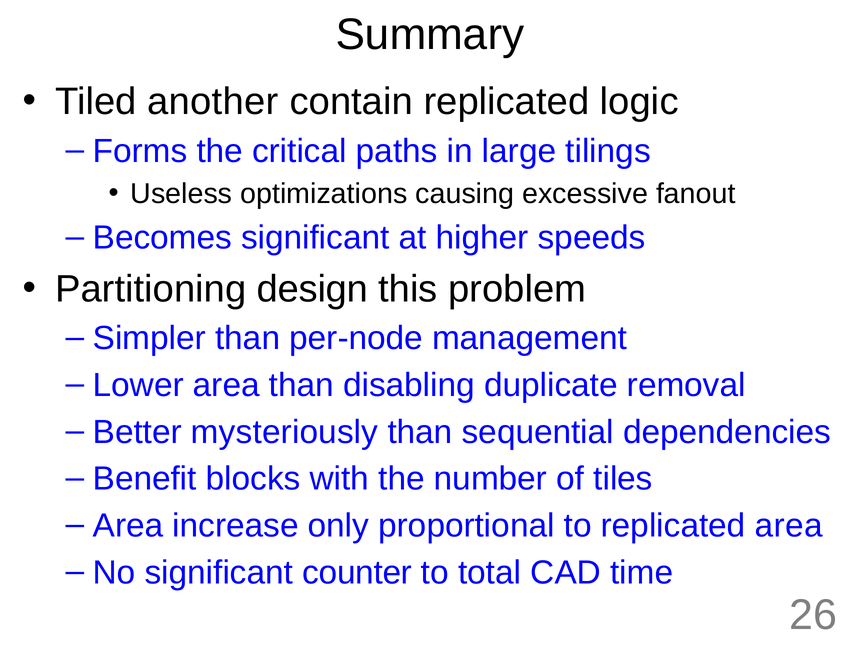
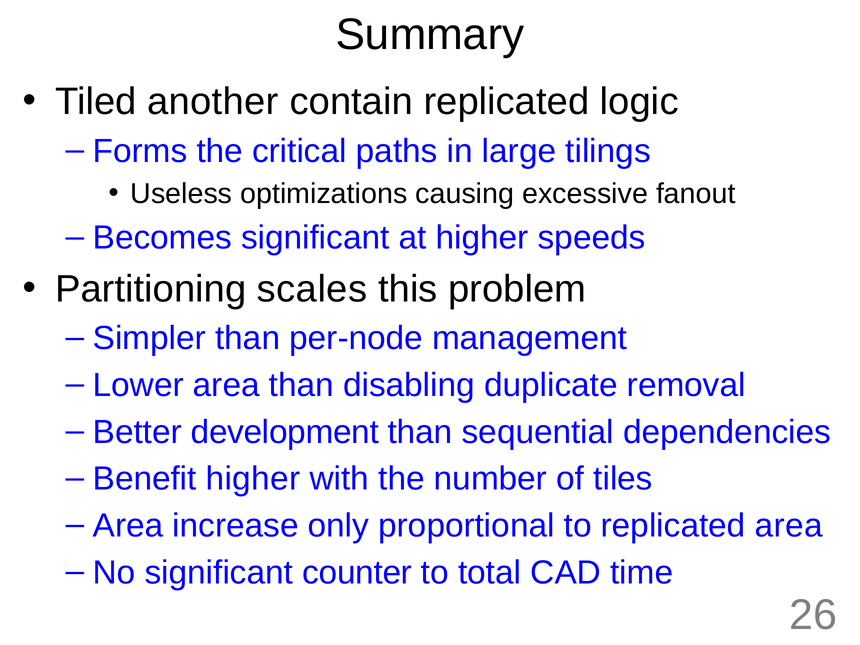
design: design -> scales (312, 289)
mysteriously: mysteriously -> development (285, 432)
Benefit blocks: blocks -> higher (253, 479)
